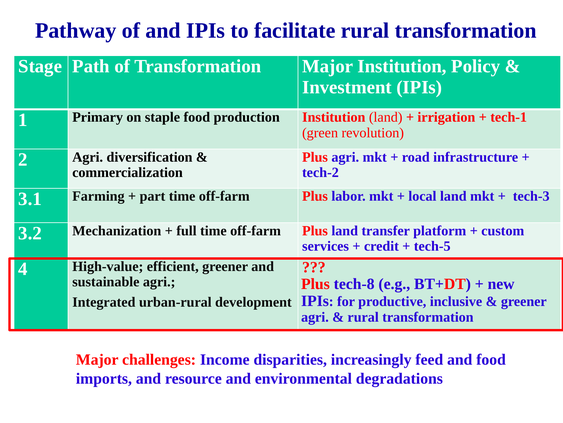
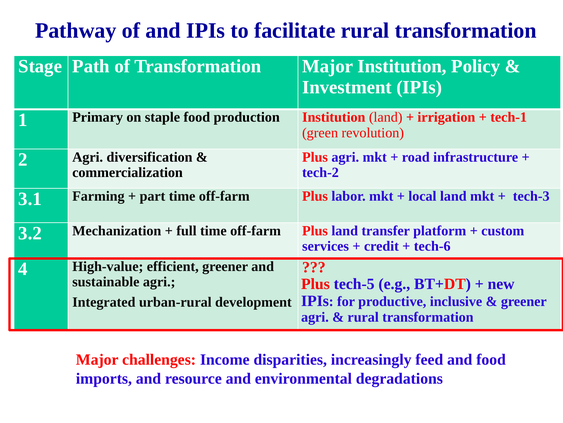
tech-5: tech-5 -> tech-6 (432, 246)
tech-8: tech-8 -> tech-5 (354, 284)
